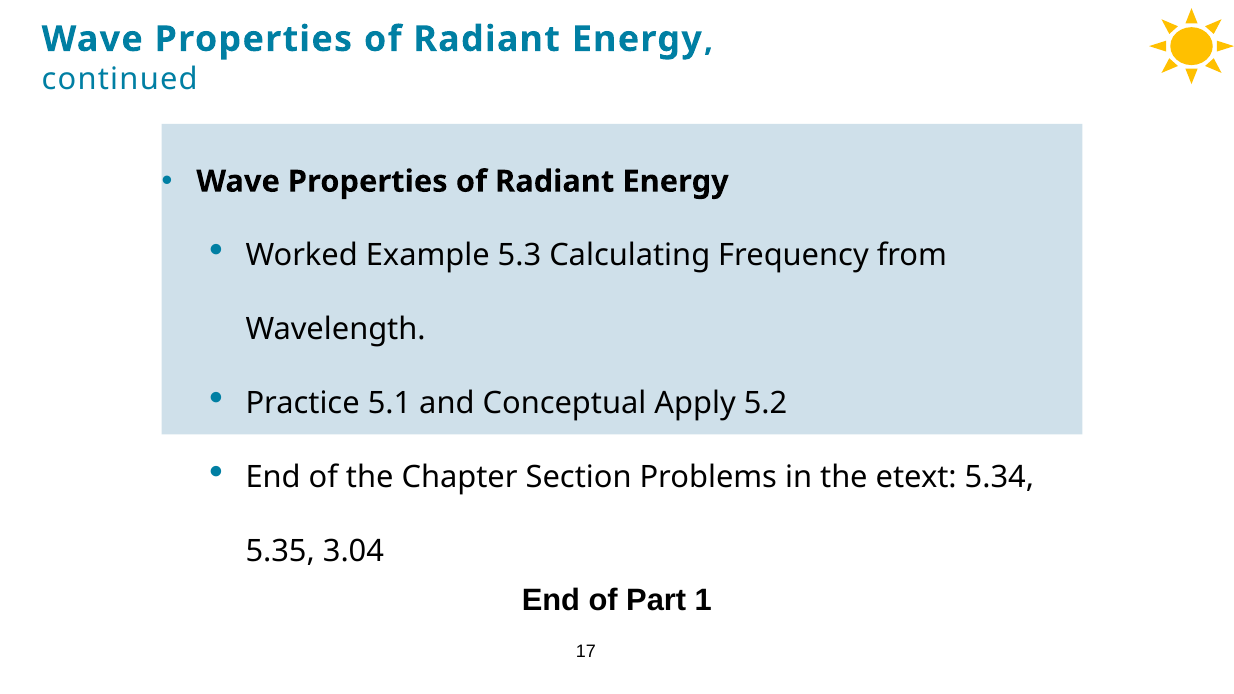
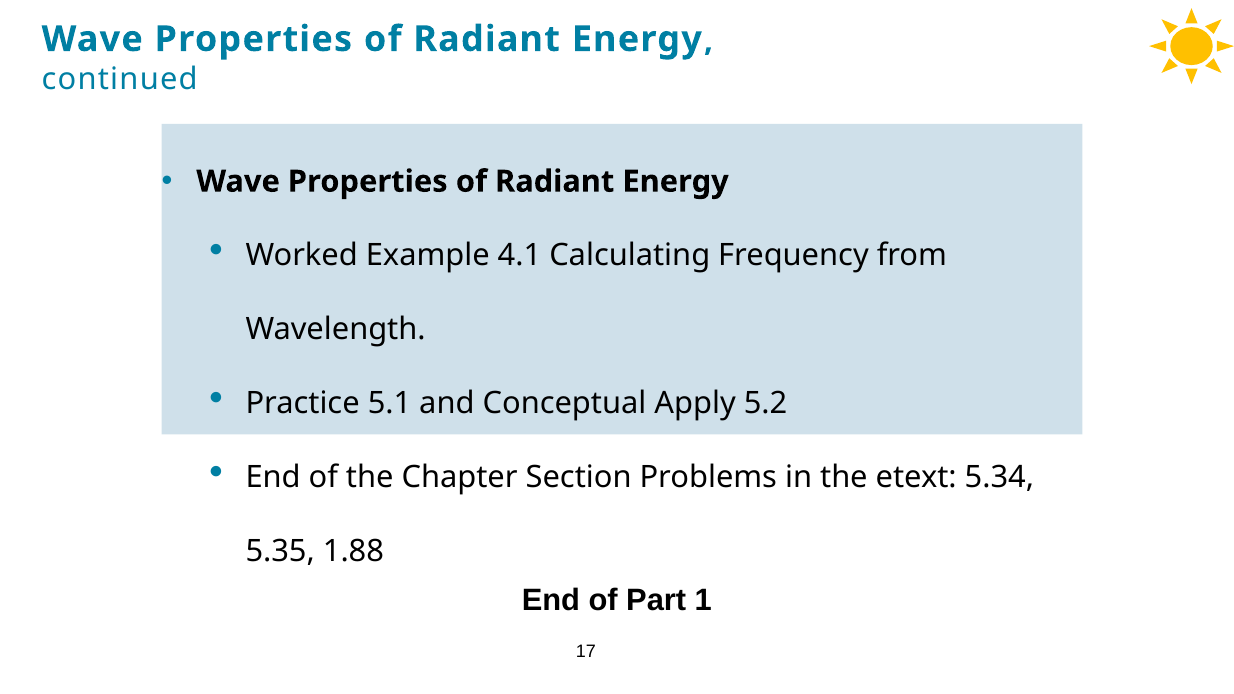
5.3: 5.3 -> 4.1 (519, 256)
3.04: 3.04 -> 1.88 (353, 552)
